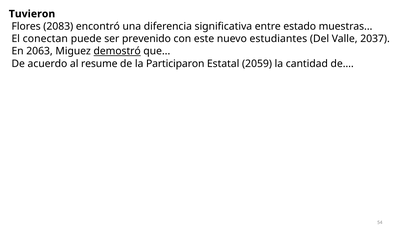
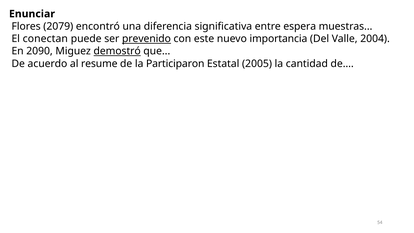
Tuvieron: Tuvieron -> Enunciar (32, 14)
2083: 2083 -> 2079 (58, 26)
estado: estado -> espera (300, 26)
prevenido underline: none -> present (146, 39)
estudiantes: estudiantes -> importancia (278, 39)
2037: 2037 -> 2004 (375, 39)
2063: 2063 -> 2090 (40, 51)
2059: 2059 -> 2005 (257, 64)
